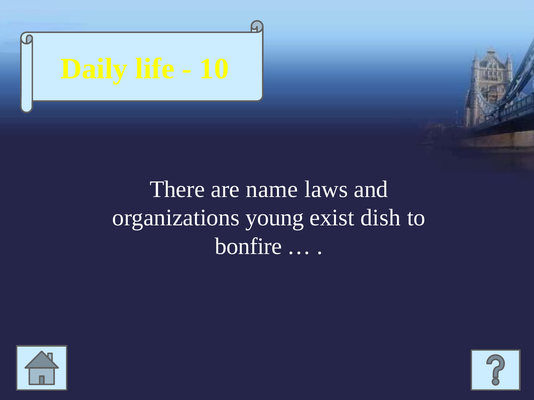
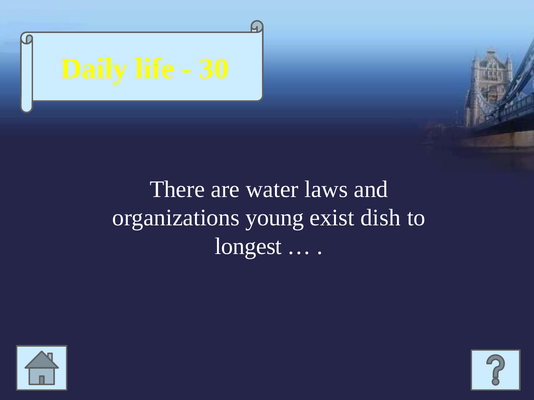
10: 10 -> 30 (214, 69)
name: name -> water (272, 190)
bonfire: bonfire -> longest (248, 247)
